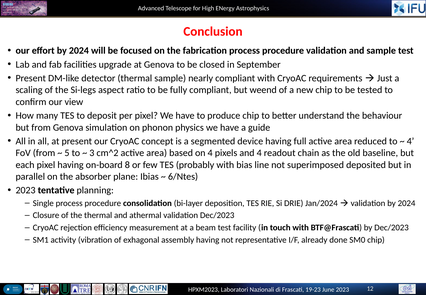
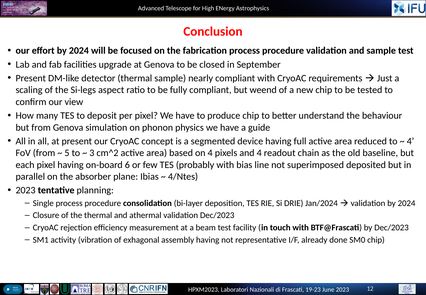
8: 8 -> 6 (127, 165)
6/Ntes: 6/Ntes -> 4/Ntes (183, 177)
